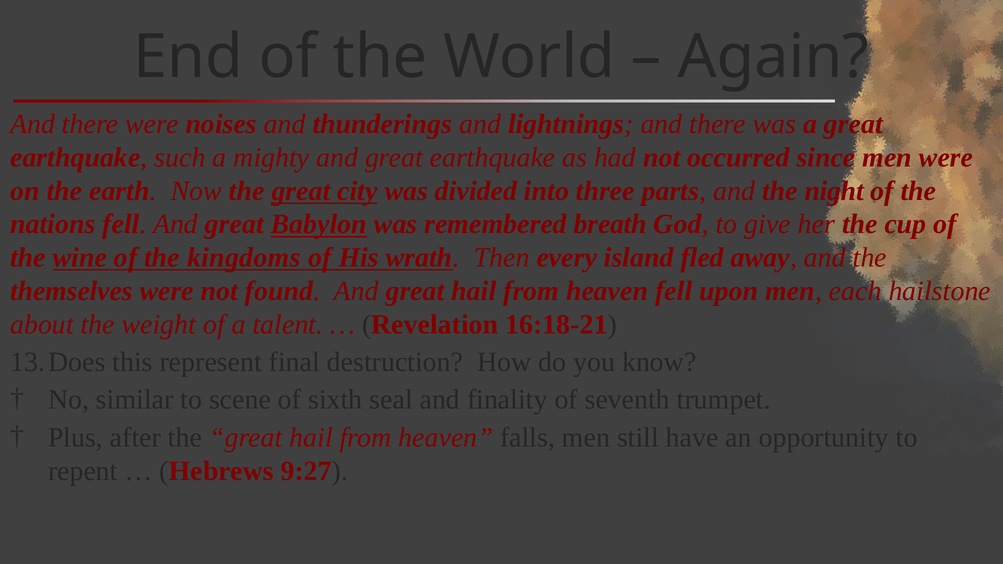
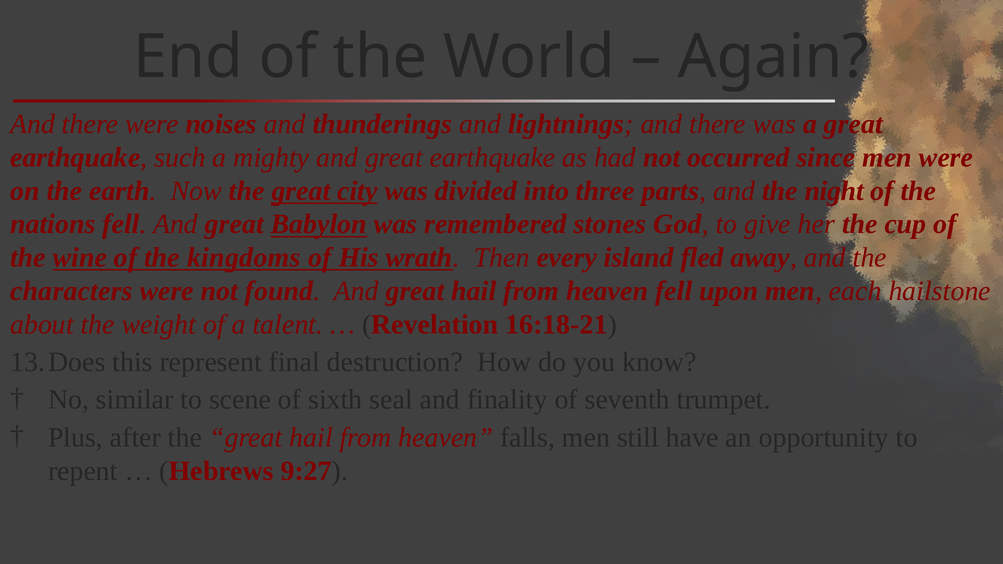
breath: breath -> stones (610, 224)
themselves: themselves -> characters (71, 291)
